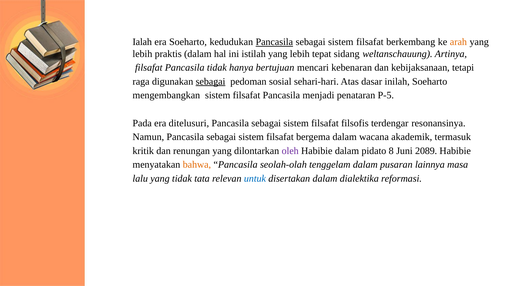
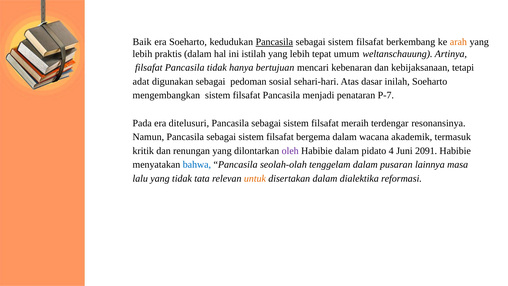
Ialah: Ialah -> Baik (142, 42)
sidang: sidang -> umum (347, 54)
raga: raga -> adat (141, 81)
sebagai underline: present -> none (211, 81)
P-5: P-5 -> P-7 (386, 95)
filsofis: filsofis -> meraih (355, 123)
8: 8 -> 4 (391, 151)
2089: 2089 -> 2091 (426, 151)
bahwa colour: orange -> blue (197, 164)
untuk colour: blue -> orange (255, 178)
